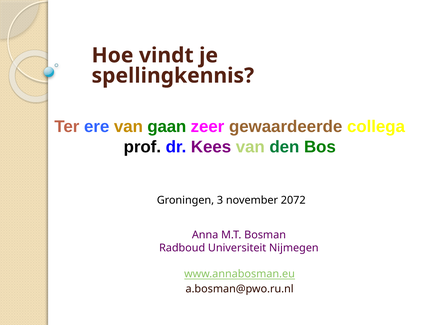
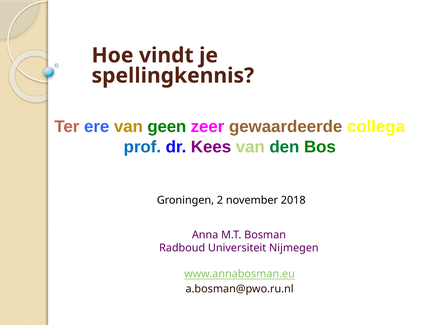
gaan: gaan -> geen (167, 127)
prof colour: black -> blue (142, 147)
3: 3 -> 2 (220, 201)
2072: 2072 -> 2018 (293, 201)
